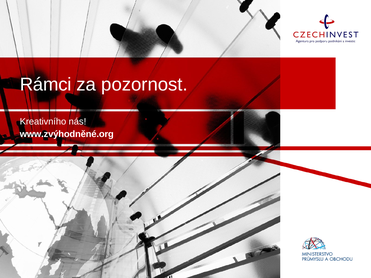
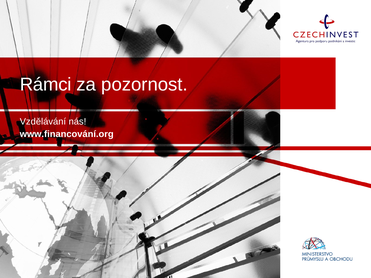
Kreativního: Kreativního -> Vzdělávání (43, 122)
www.zvýhodněné.org: www.zvýhodněné.org -> www.financování.org (67, 134)
